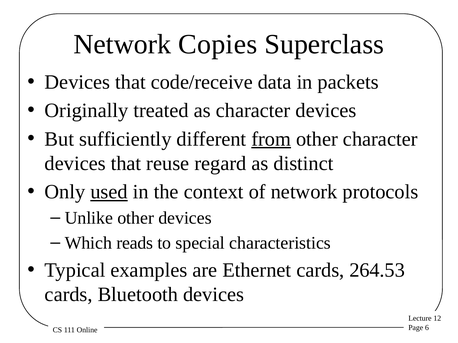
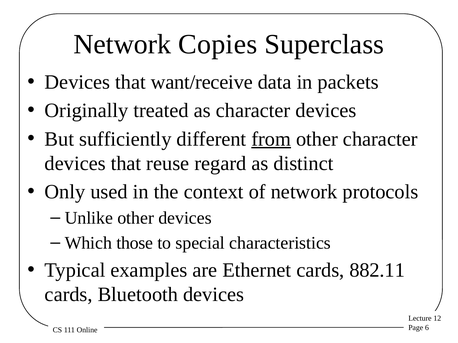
code/receive: code/receive -> want/receive (202, 82)
used underline: present -> none (109, 192)
reads: reads -> those (135, 243)
264.53: 264.53 -> 882.11 (377, 271)
